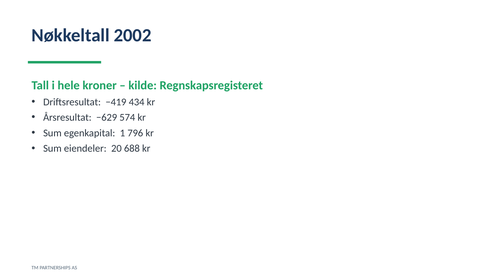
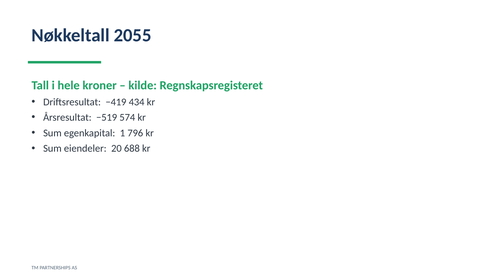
2002: 2002 -> 2055 (133, 35)
−629: −629 -> −519 (107, 118)
